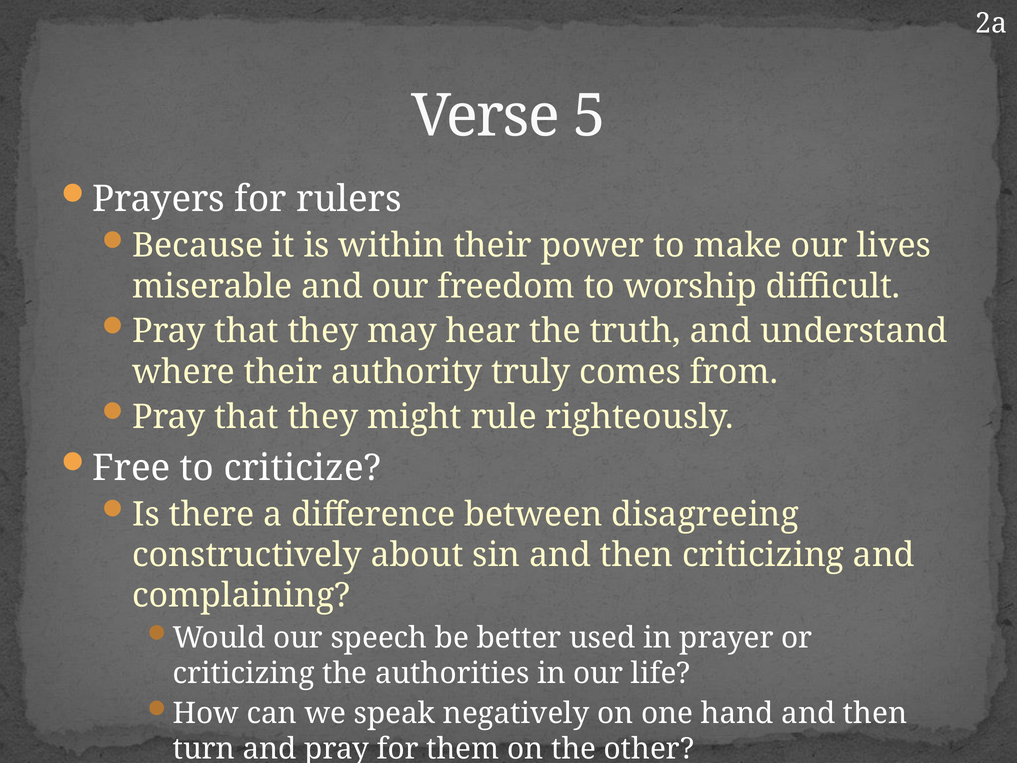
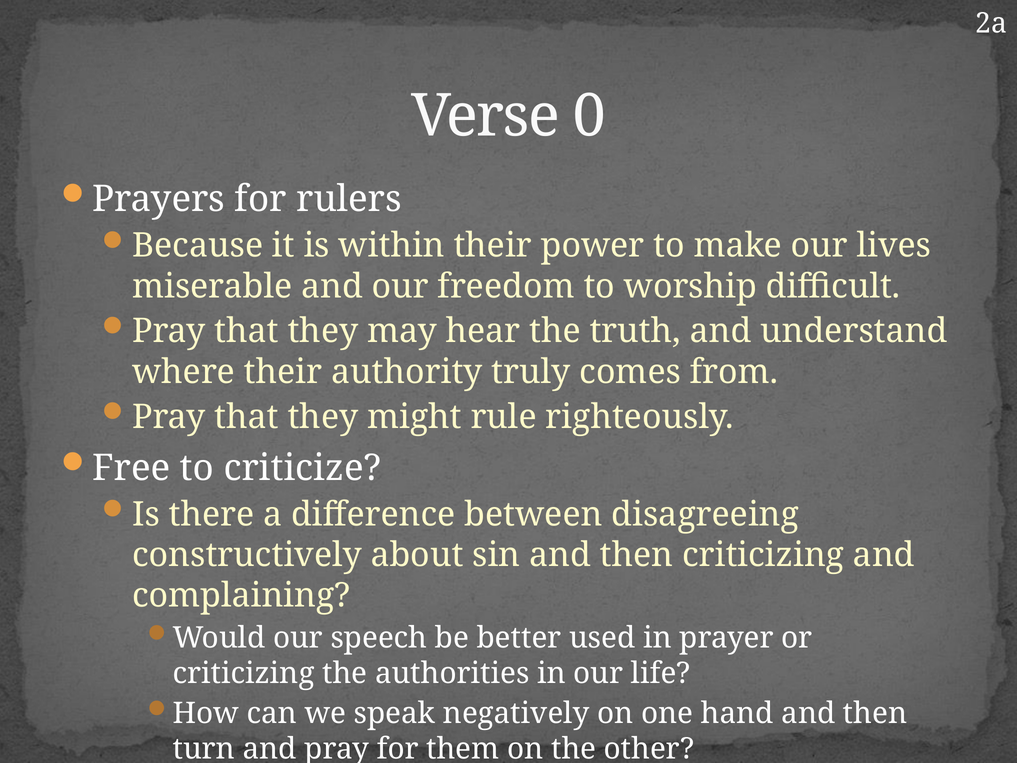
5: 5 -> 0 (589, 116)
